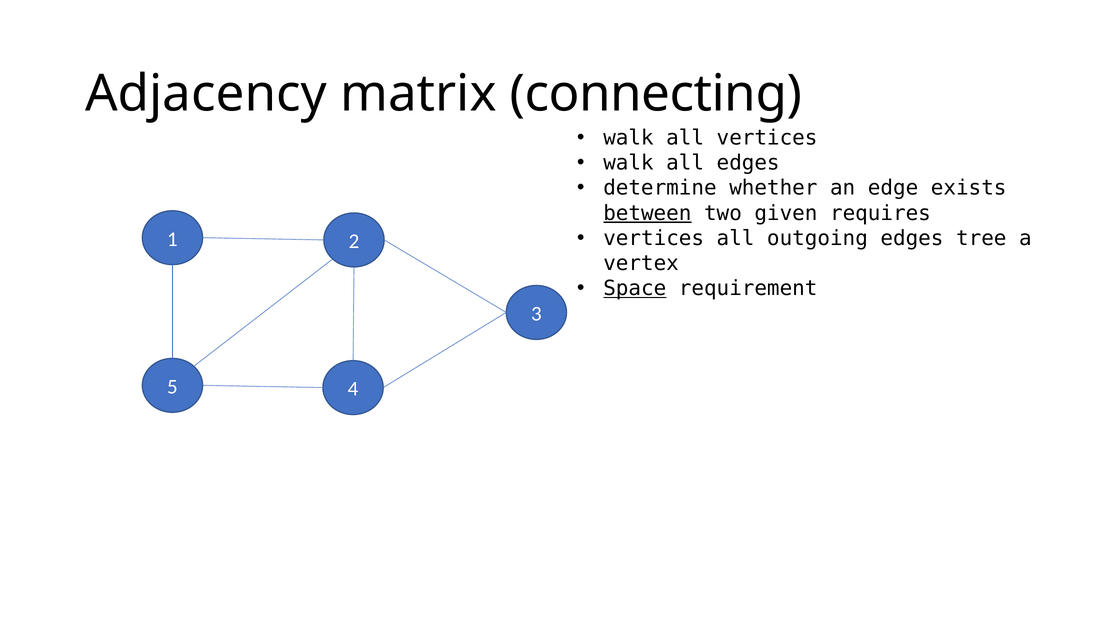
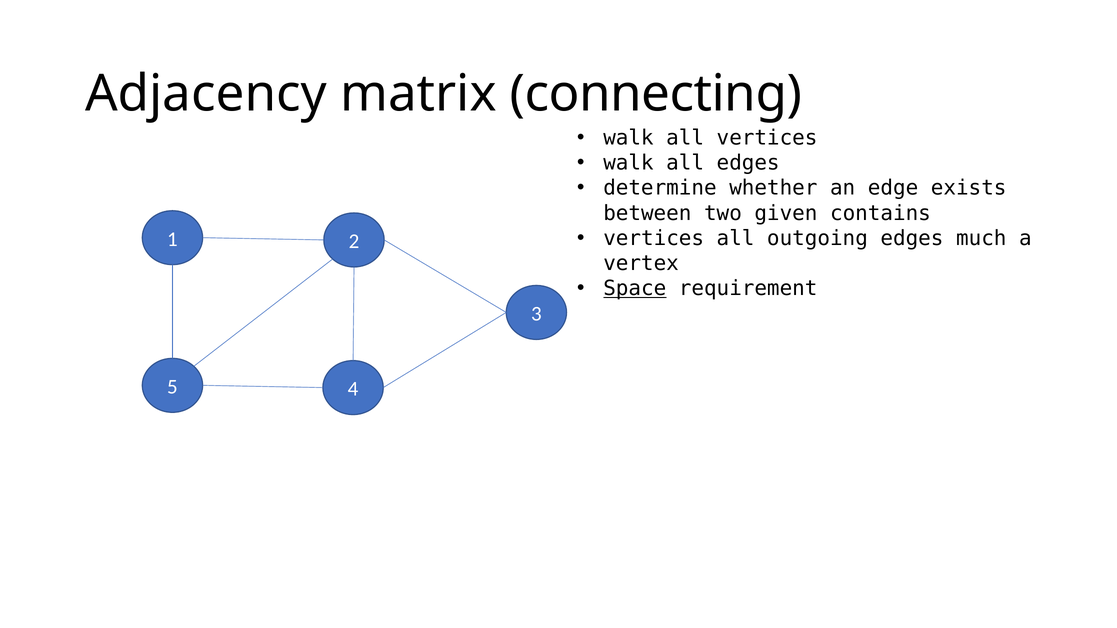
between underline: present -> none (647, 213)
requires: requires -> contains (880, 213)
tree: tree -> much (981, 238)
